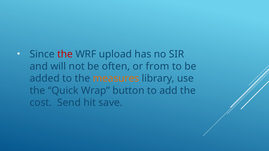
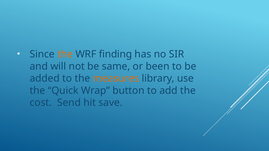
the colour: red -> orange (65, 54)
upload: upload -> finding (115, 54)
often: often -> same (116, 66)
from: from -> been (158, 66)
